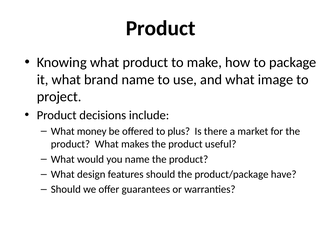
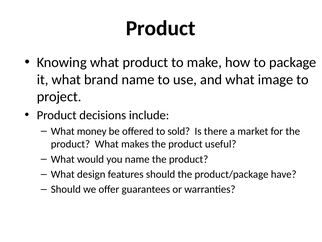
plus: plus -> sold (179, 131)
